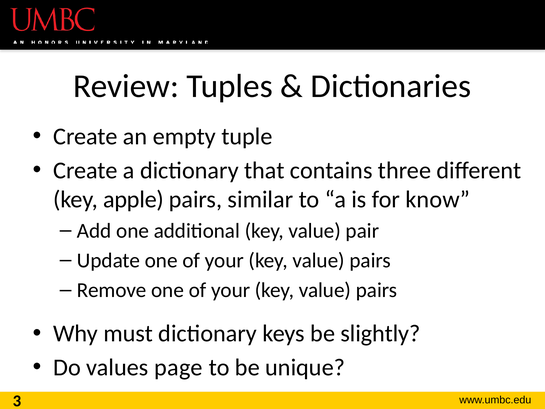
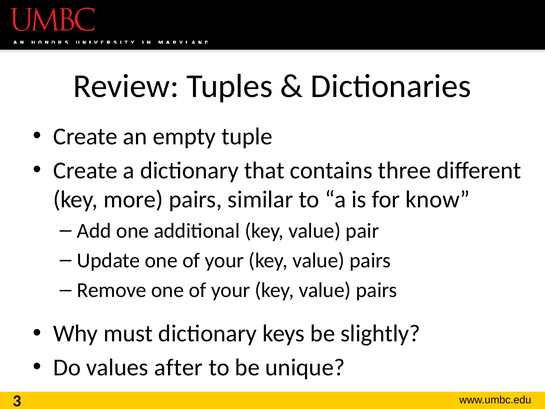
apple: apple -> more (133, 199)
page: page -> after (178, 367)
